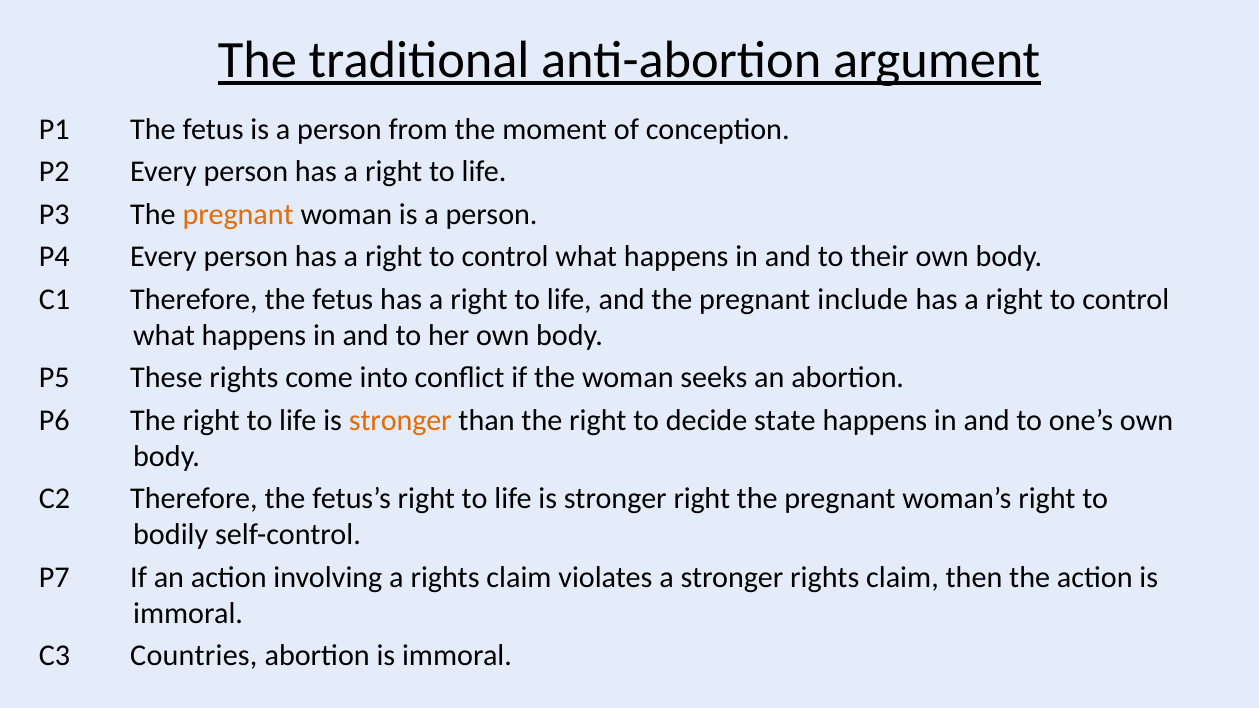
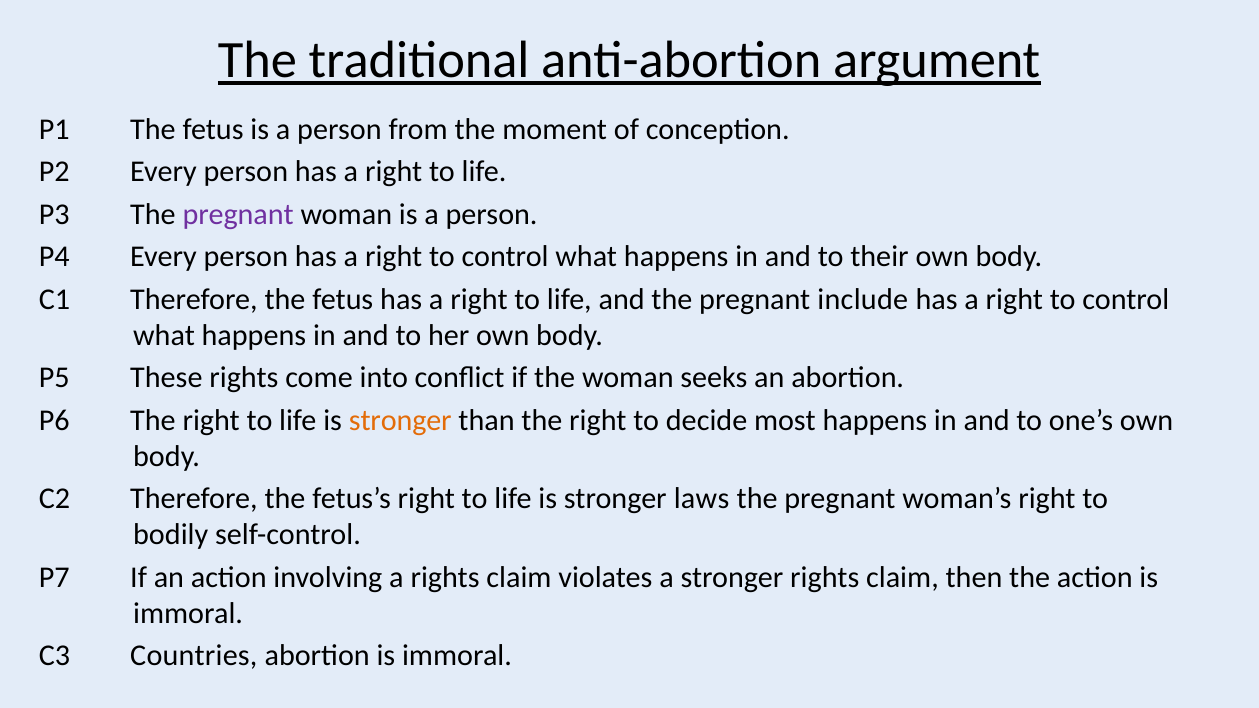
pregnant colour: orange -> purple (238, 214)
state: state -> most (785, 420)
stronger right: right -> laws (702, 499)
